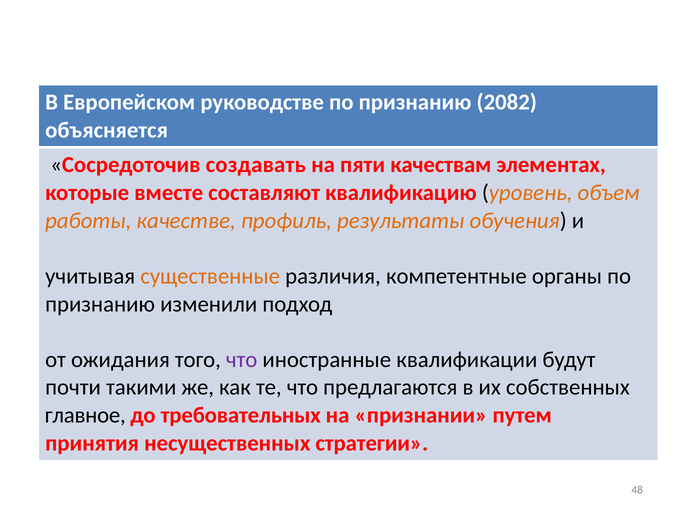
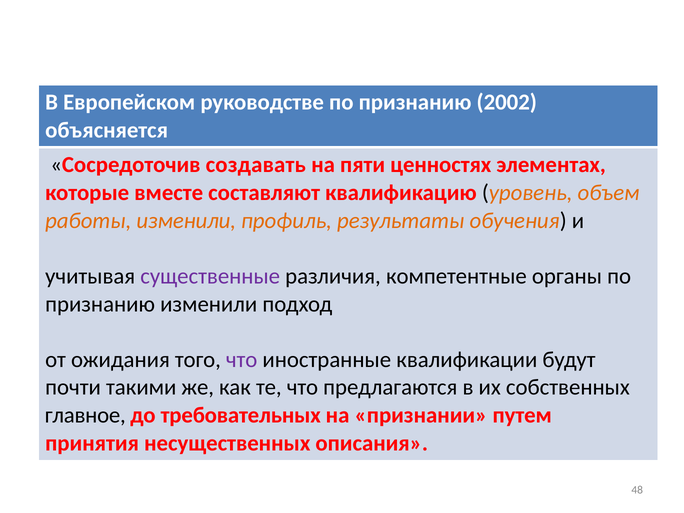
2082: 2082 -> 2002 (507, 102)
качествам: качествам -> ценностях (441, 165)
работы качестве: качестве -> изменили (186, 221)
существенные colour: orange -> purple (210, 276)
стратегии: стратегии -> описания (372, 443)
